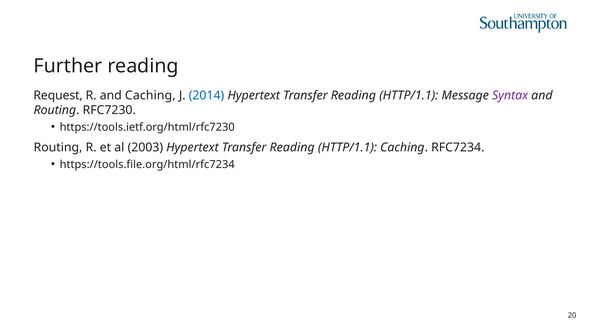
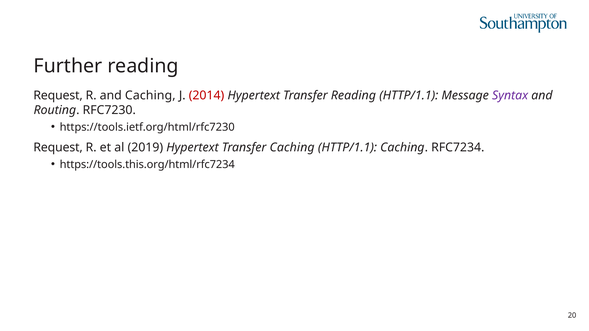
2014 colour: blue -> red (207, 96)
Routing: Routing -> Request (58, 148)
2003: 2003 -> 2019 (145, 148)
Reading: Reading -> Caching (292, 148)
https://tools.file.org/html/rfc7234: https://tools.file.org/html/rfc7234 -> https://tools.this.org/html/rfc7234 (147, 165)
